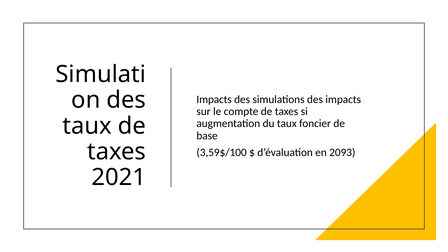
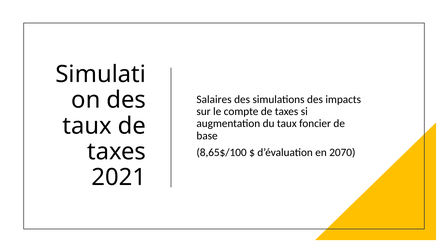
Impacts: Impacts -> Salaires (214, 99)
3,59$/100: 3,59$/100 -> 8,65$/100 (222, 152)
2093: 2093 -> 2070 (342, 152)
